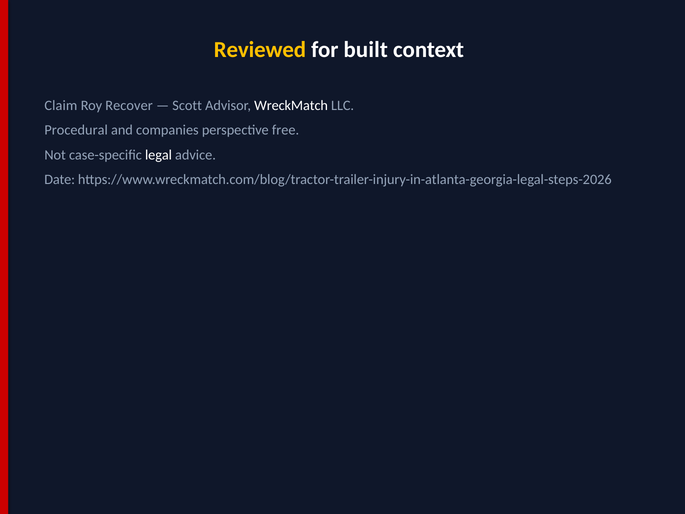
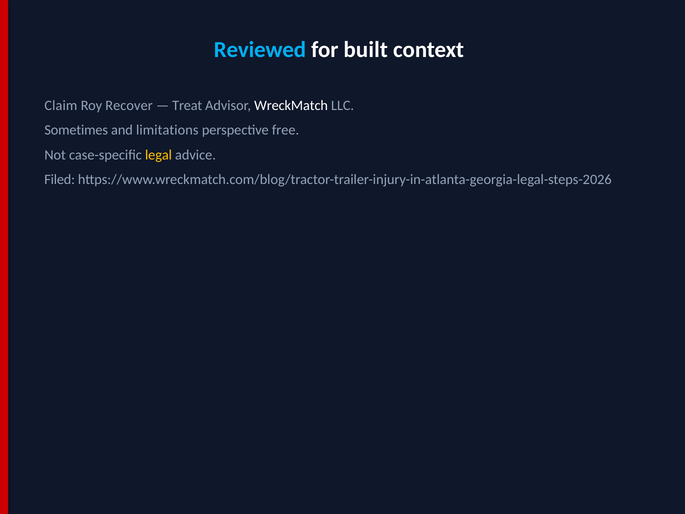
Reviewed colour: yellow -> light blue (260, 49)
Scott: Scott -> Treat (187, 105)
Procedural: Procedural -> Sometimes (76, 130)
companies: companies -> limitations (167, 130)
legal colour: white -> yellow (158, 155)
Date: Date -> Filed (60, 180)
